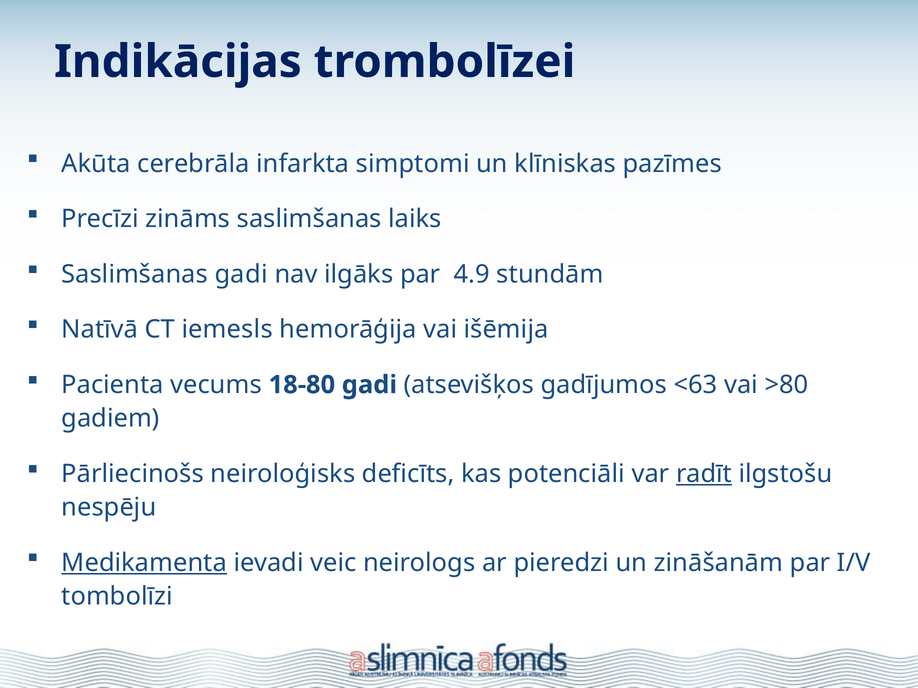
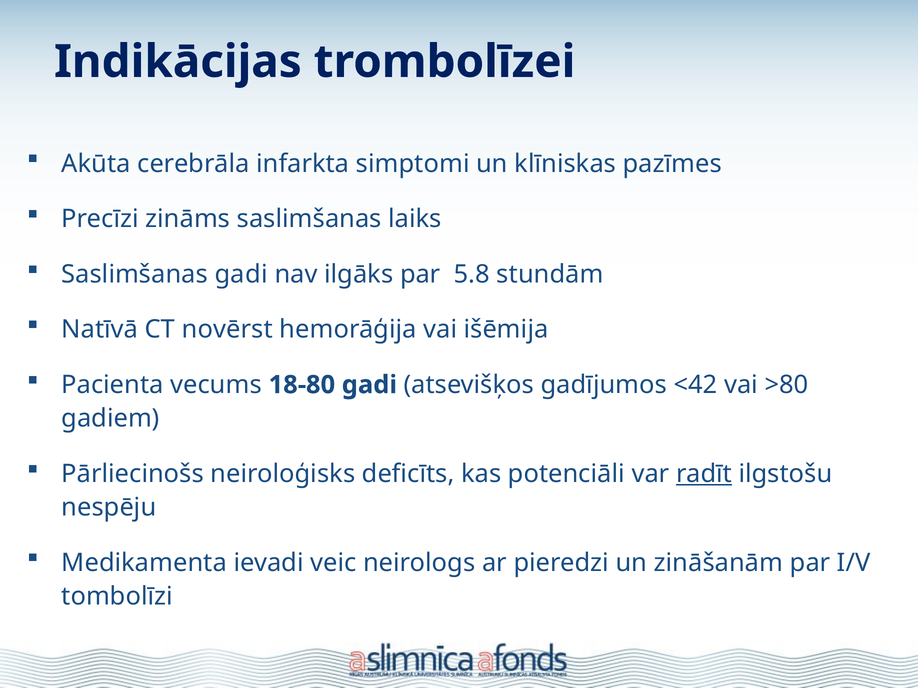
4.9: 4.9 -> 5.8 (472, 274)
iemesls: iemesls -> novērst (227, 330)
<63: <63 -> <42 (696, 385)
Medikamenta underline: present -> none (144, 563)
